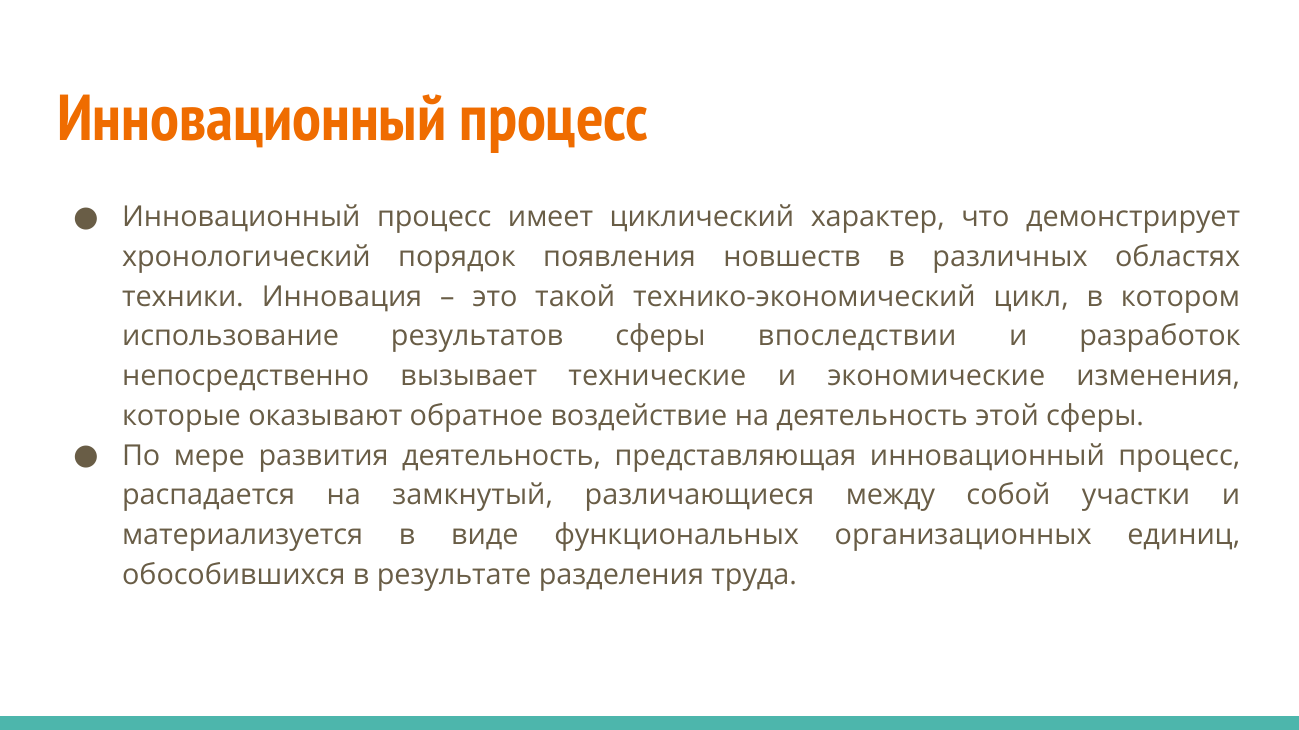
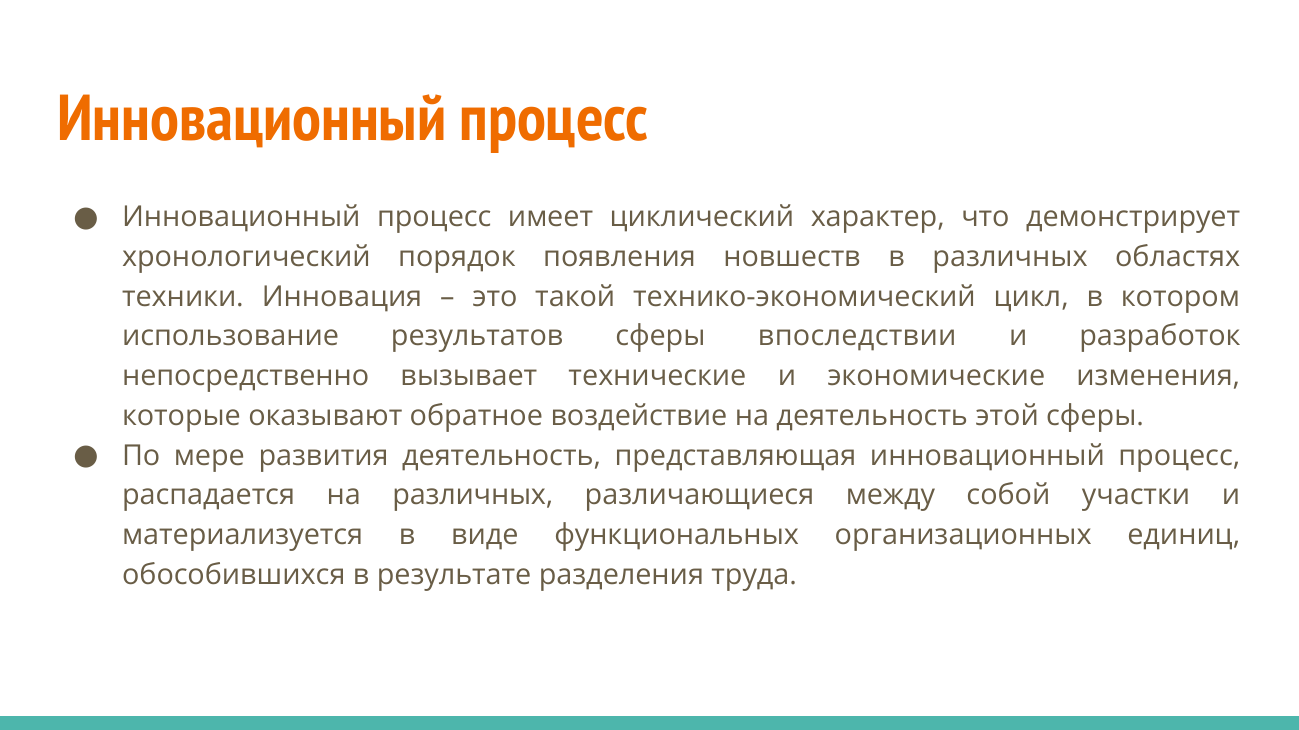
на замкнутый: замкнутый -> различных (473, 496)
